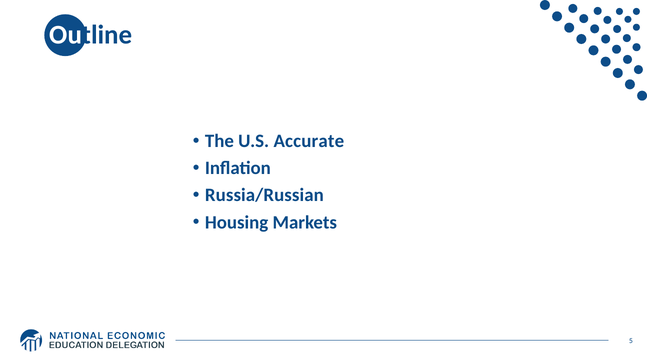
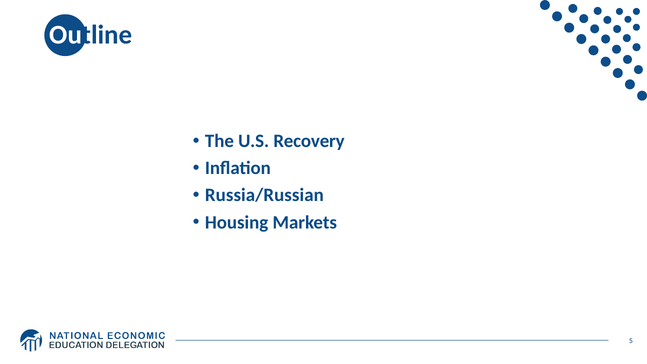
Accurate: Accurate -> Recovery (309, 141)
